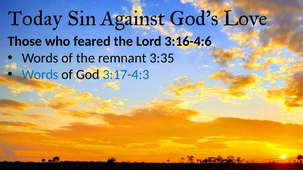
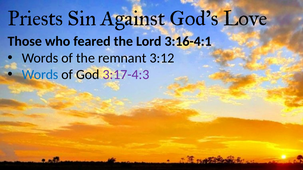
Today: Today -> Priests (35, 19)
3:16-4:6: 3:16-4:6 -> 3:16-4:1 (188, 41)
3:35: 3:35 -> 3:12 (162, 58)
3:17-4:3 colour: blue -> purple (126, 75)
